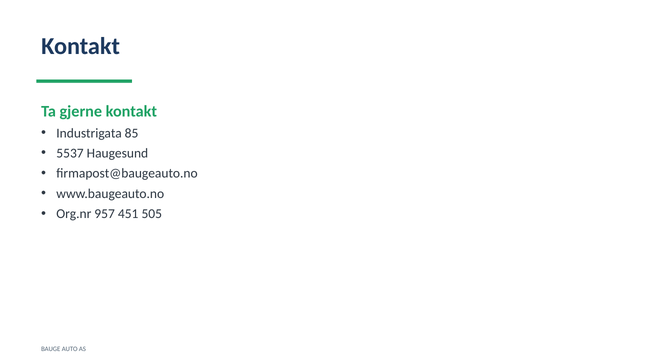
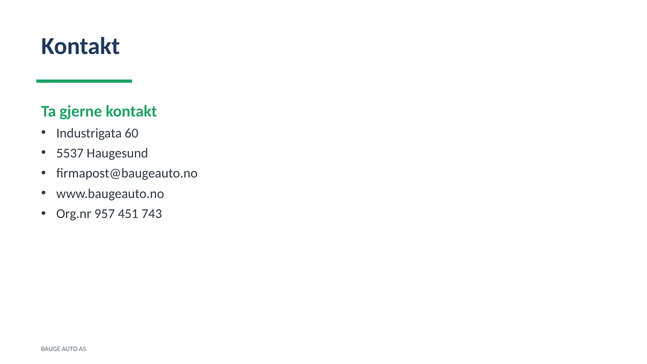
85: 85 -> 60 (132, 133)
505: 505 -> 743 (152, 214)
